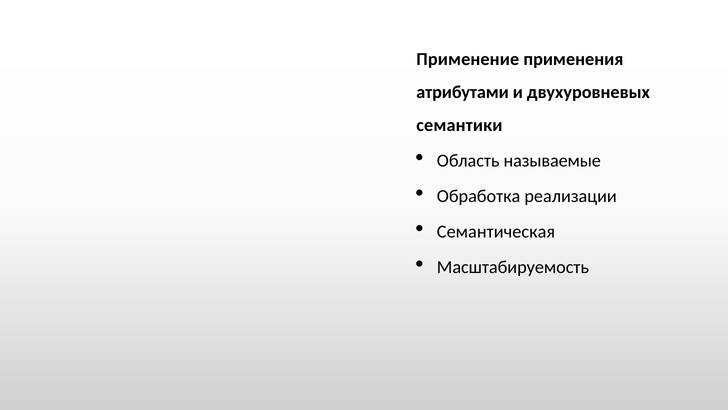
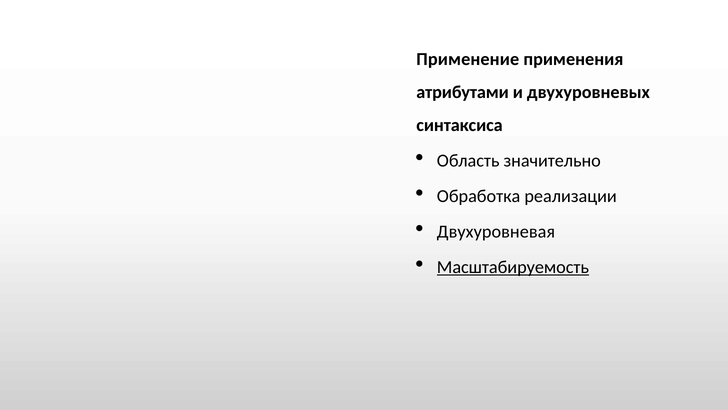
семантики: семантики -> синтаксиса (460, 125)
называемые: называемые -> значительно (552, 160)
Семантическая: Семантическая -> Двухуровневая (496, 231)
Масштабируемость underline: none -> present (513, 267)
